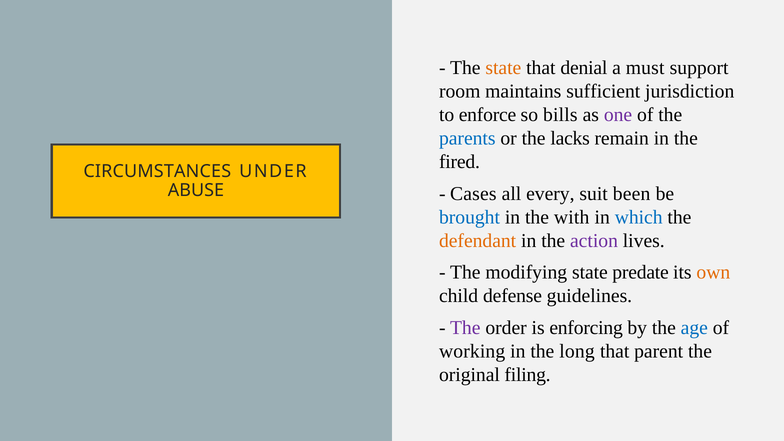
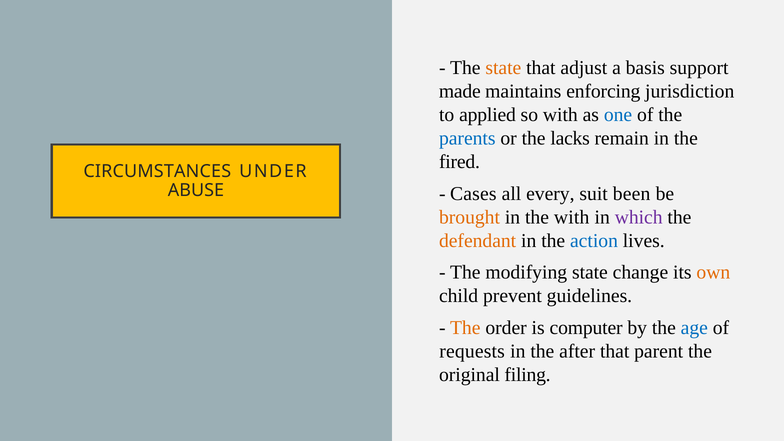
denial: denial -> adjust (584, 68)
must: must -> basis (645, 68)
room: room -> made (460, 91)
sufficient: sufficient -> enforcing (603, 91)
enforce: enforce -> applied (488, 115)
so bills: bills -> with (560, 115)
one colour: purple -> blue (618, 115)
brought colour: blue -> orange (470, 217)
which colour: blue -> purple (639, 217)
action colour: purple -> blue (594, 241)
predate: predate -> change (640, 272)
defense: defense -> prevent (512, 296)
The colour: purple -> orange (465, 328)
enforcing: enforcing -> computer (586, 328)
working: working -> requests (472, 351)
long: long -> after (577, 351)
